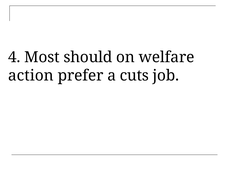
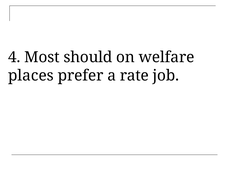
action: action -> places (31, 75)
cuts: cuts -> rate (134, 75)
